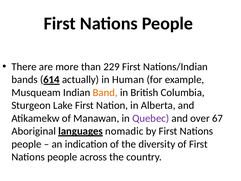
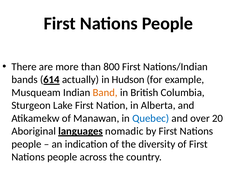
229: 229 -> 800 (112, 67)
Human: Human -> Hudson (128, 80)
Quebec colour: purple -> blue (151, 118)
67: 67 -> 20 (218, 118)
